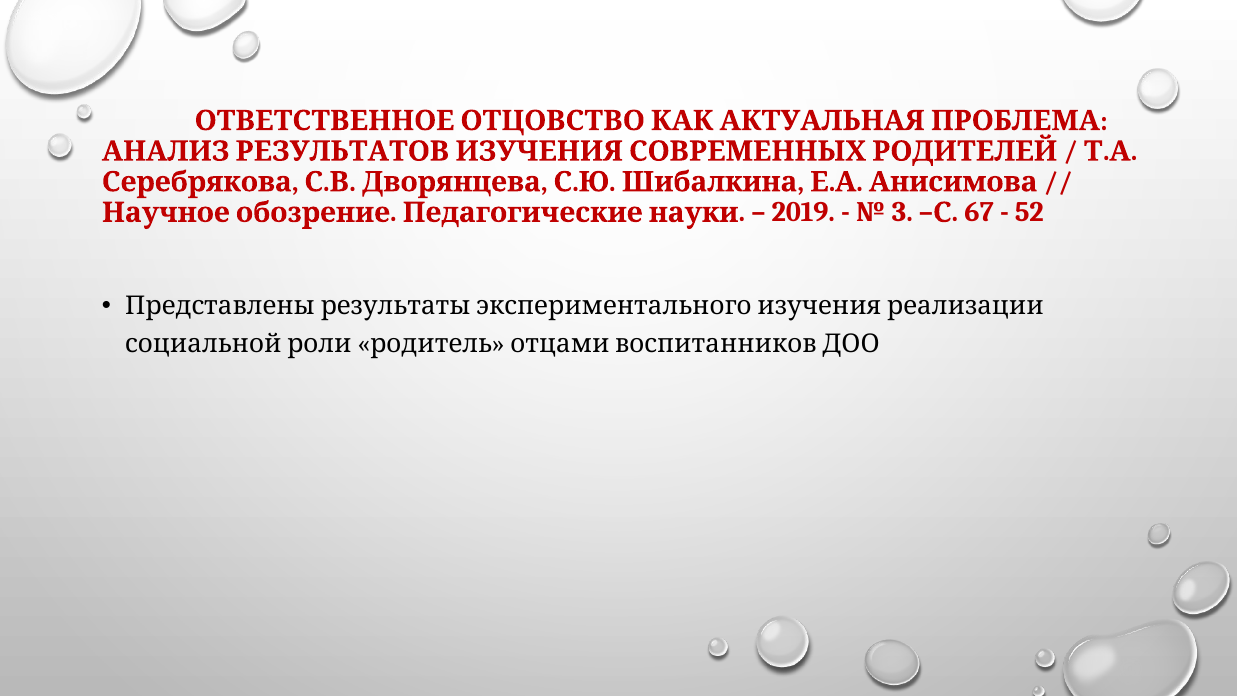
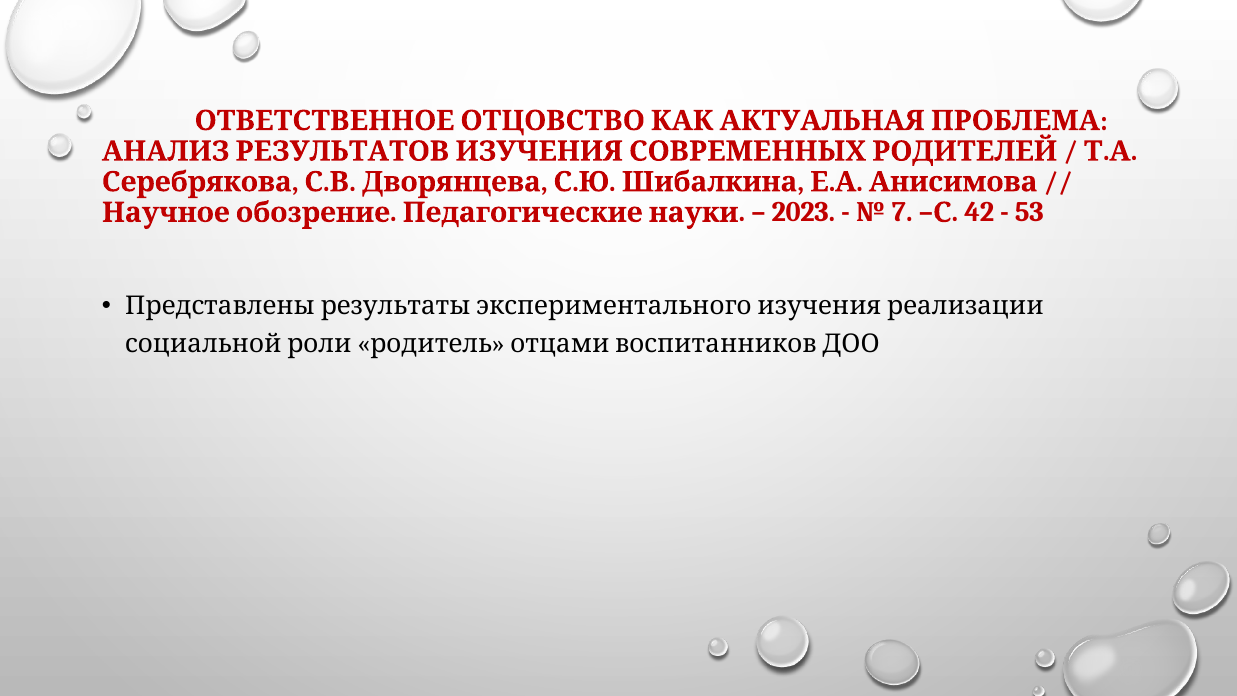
2019: 2019 -> 2023 (803, 213)
3: 3 -> 7 (902, 213)
67: 67 -> 42 (979, 213)
52: 52 -> 53 (1029, 213)
